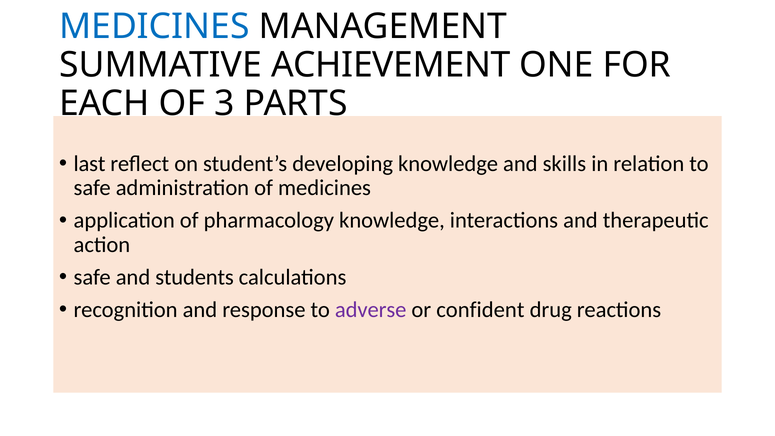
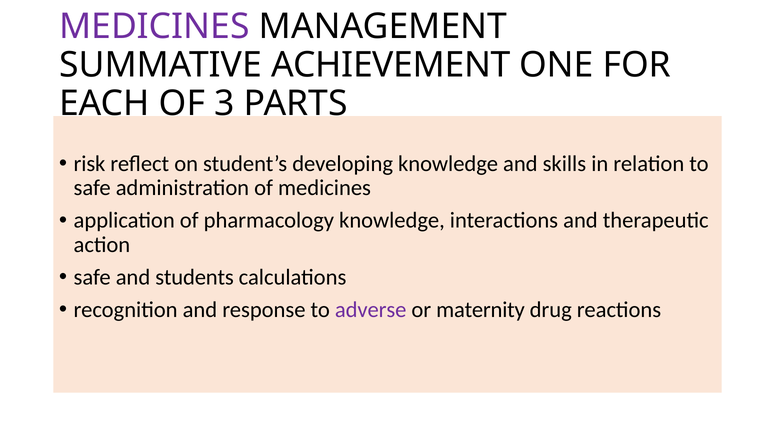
MEDICINES colour: blue -> purple (154, 27)
last: last -> risk (89, 164)
confident: confident -> maternity (480, 310)
